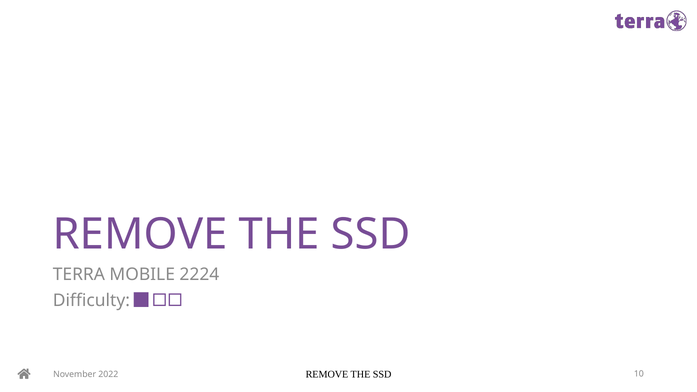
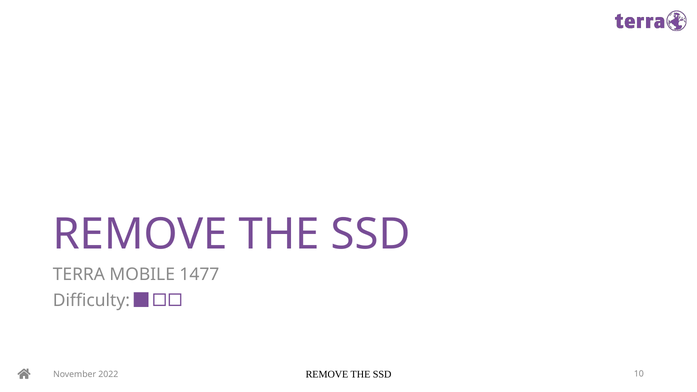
2224: 2224 -> 1477 (199, 274)
